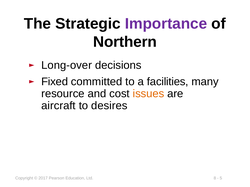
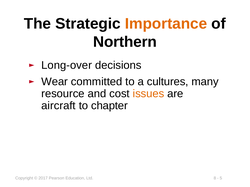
Importance colour: purple -> orange (166, 24)
Fixed: Fixed -> Wear (55, 82)
facilities: facilities -> cultures (168, 82)
desires: desires -> chapter (109, 106)
